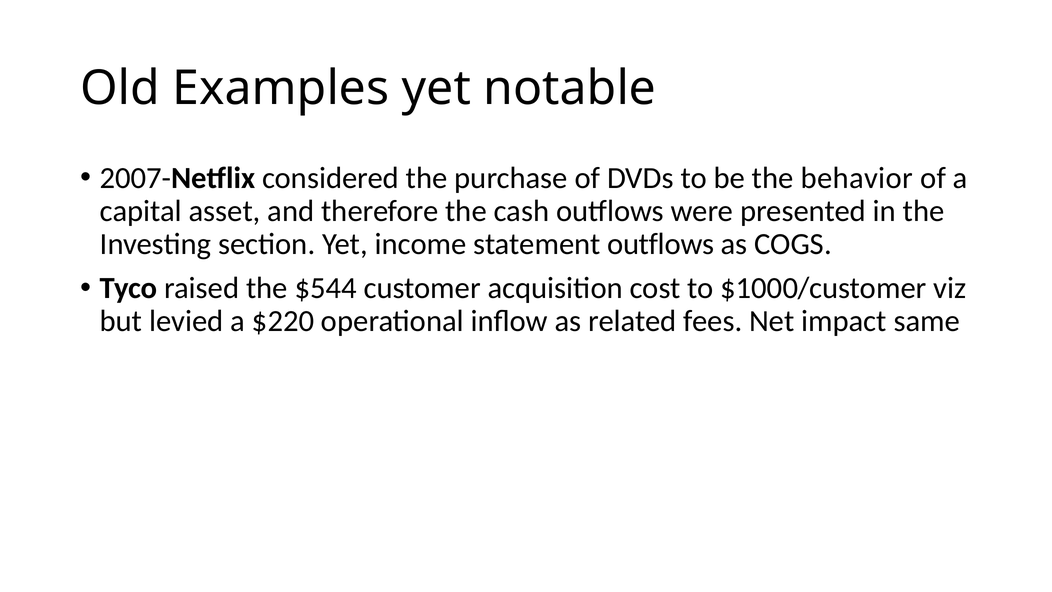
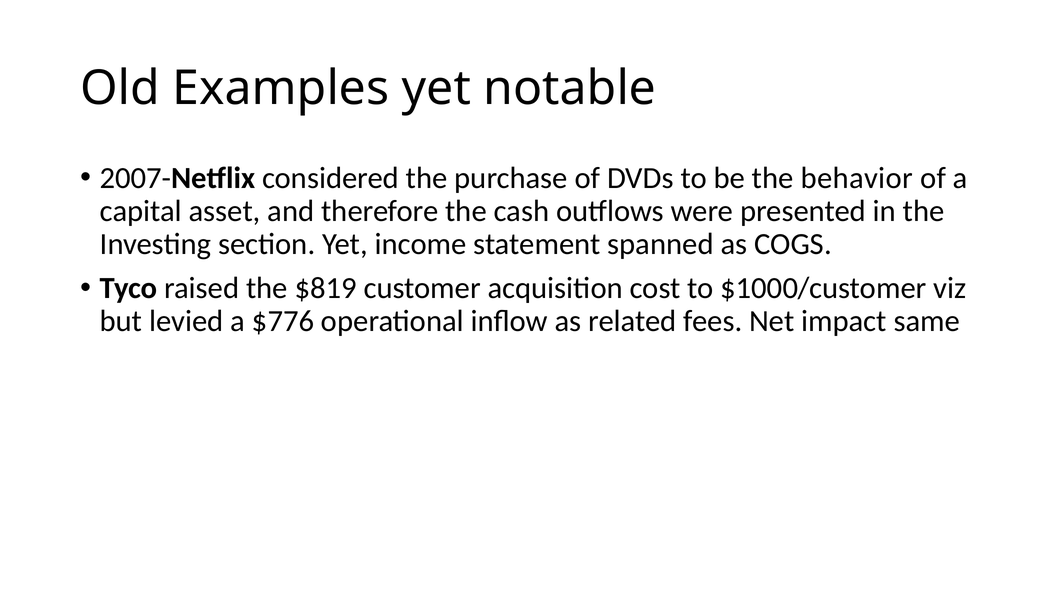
statement outflows: outflows -> spanned (661, 244)
$544: $544 -> $819 (326, 288)
$220: $220 -> $776 (283, 321)
